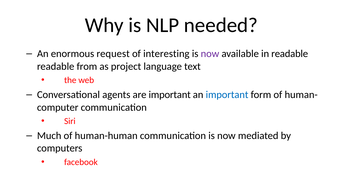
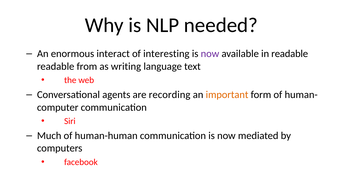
request: request -> interact (113, 54)
project: project -> writing (126, 66)
are important: important -> recording (170, 95)
important colour: blue -> orange (227, 95)
